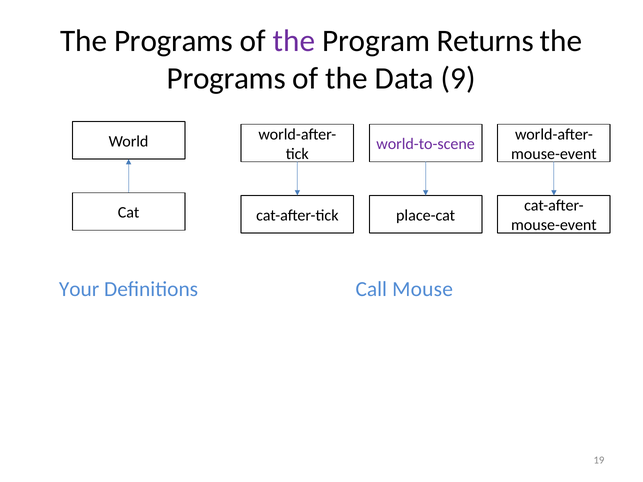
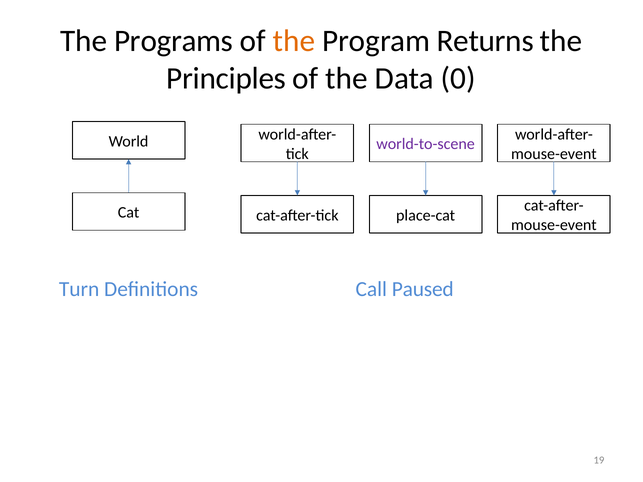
the colour: purple -> orange (294, 41)
Programs: Programs -> Principles (226, 79)
9: 9 -> 0 (458, 79)
Your: Your -> Turn (79, 289)
Mouse: Mouse -> Paused (423, 289)
